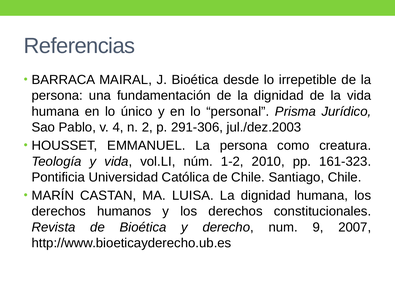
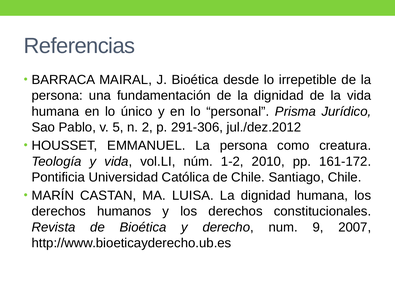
4: 4 -> 5 (118, 127)
jul./dez.2003: jul./dez.2003 -> jul./dez.2012 (264, 127)
161-323: 161-323 -> 161-172 (345, 162)
